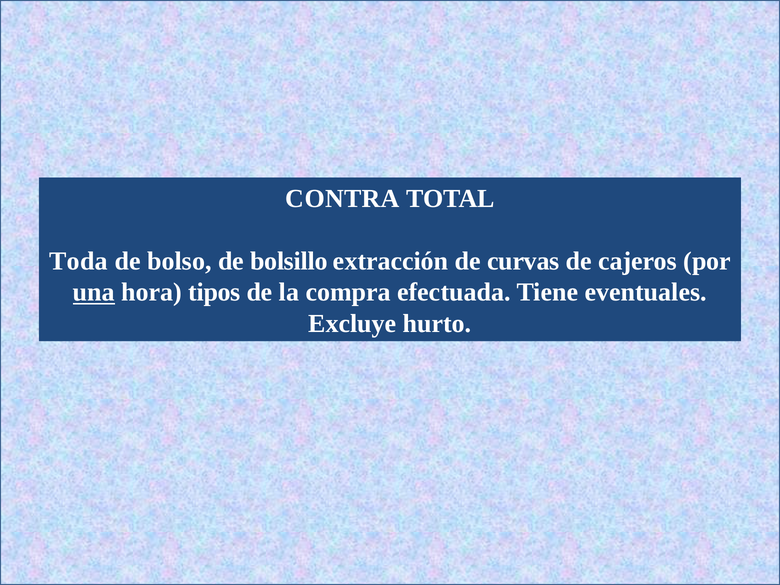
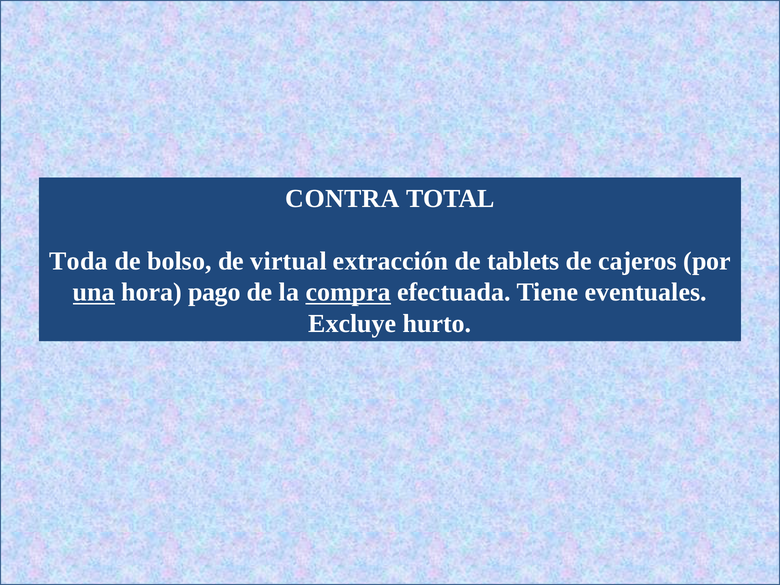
bolsillo: bolsillo -> virtual (289, 261)
curvas: curvas -> tablets (523, 261)
tipos: tipos -> pago (214, 292)
compra underline: none -> present (348, 292)
